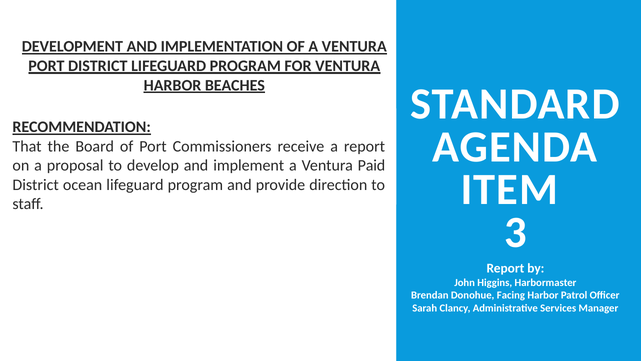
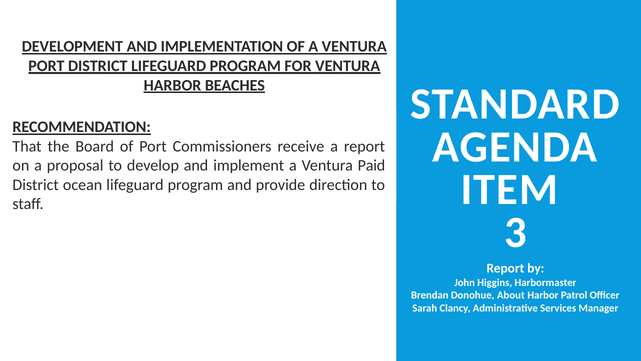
Facing: Facing -> About (511, 295)
